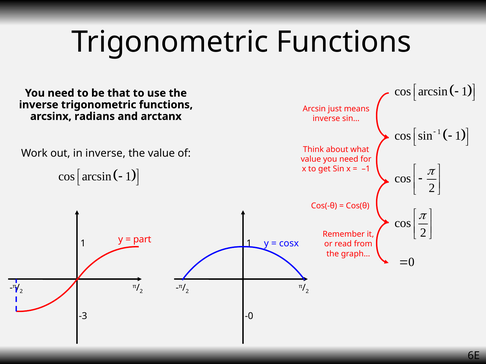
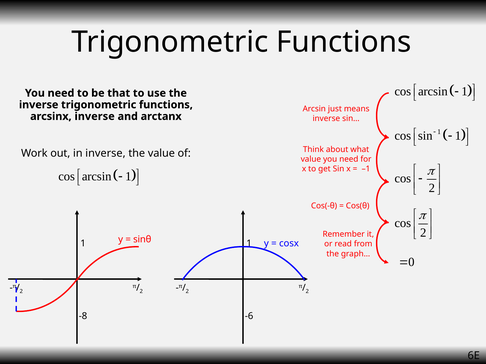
arcsinx radians: radians -> inverse (95, 117)
part: part -> sinθ (142, 240)
-3: -3 -> -8 (83, 317)
-0: -0 -> -6 (249, 317)
